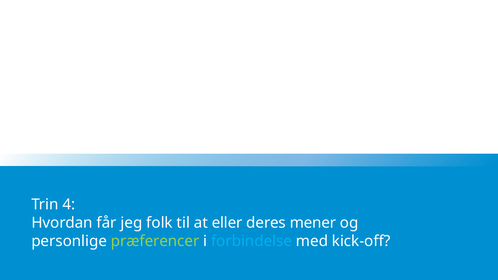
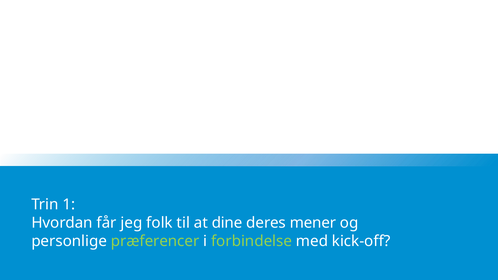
4: 4 -> 1 (69, 205)
eller: eller -> dine (227, 223)
forbindelse colour: light blue -> light green (252, 241)
